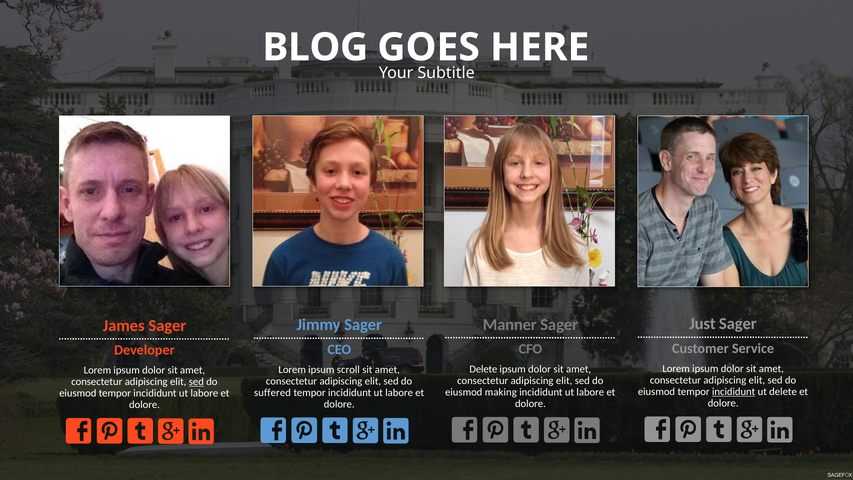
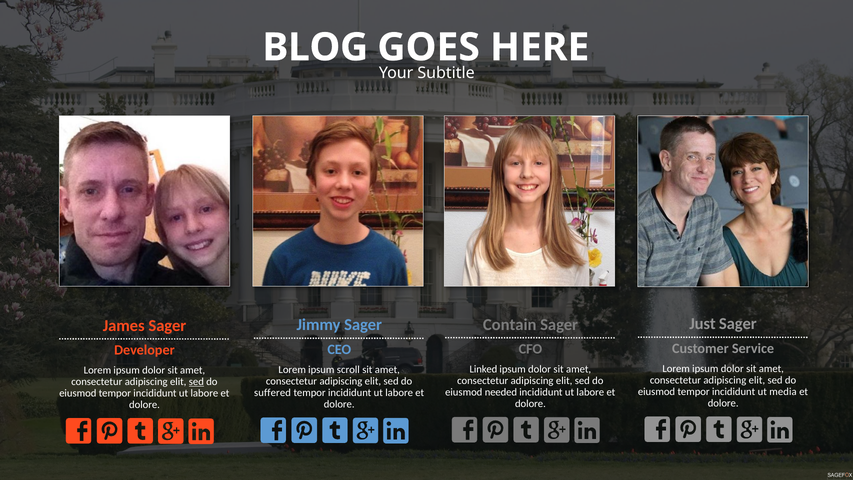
Manner: Manner -> Contain (510, 324)
Delete: Delete -> Linked (483, 369)
incididunt underline: present -> none (734, 391)
ut delete: delete -> media (783, 391)
making: making -> needed (501, 392)
